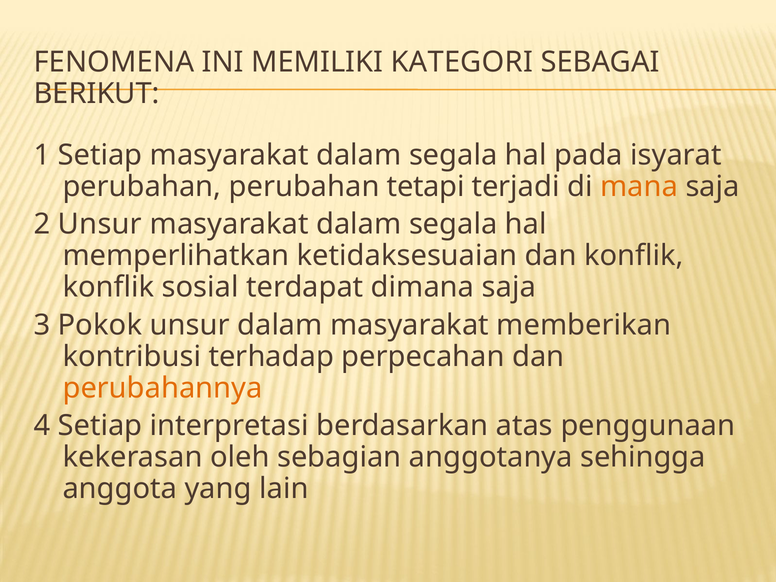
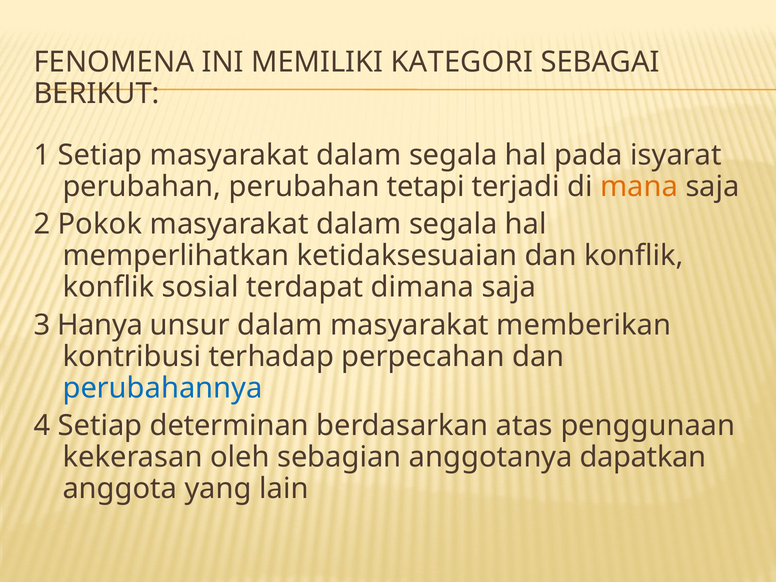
2 Unsur: Unsur -> Pokok (100, 224)
Pokok: Pokok -> Hanya (100, 325)
perubahannya colour: orange -> blue (163, 388)
interpretasi: interpretasi -> determinan (229, 426)
sehingga: sehingga -> dapatkan (643, 457)
